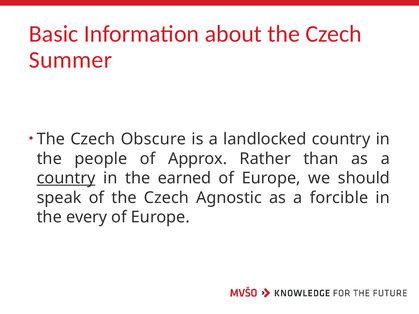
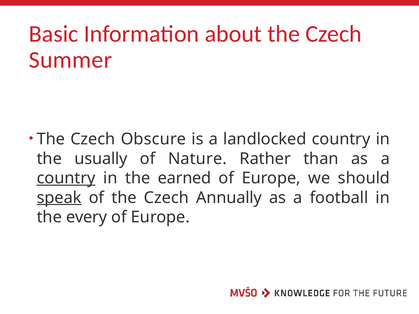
people: people -> usually (101, 159)
Approx: Approx -> Nature (197, 159)
speak underline: none -> present (59, 198)
Agnostic: Agnostic -> Annually (229, 198)
forcible: forcible -> football (339, 198)
